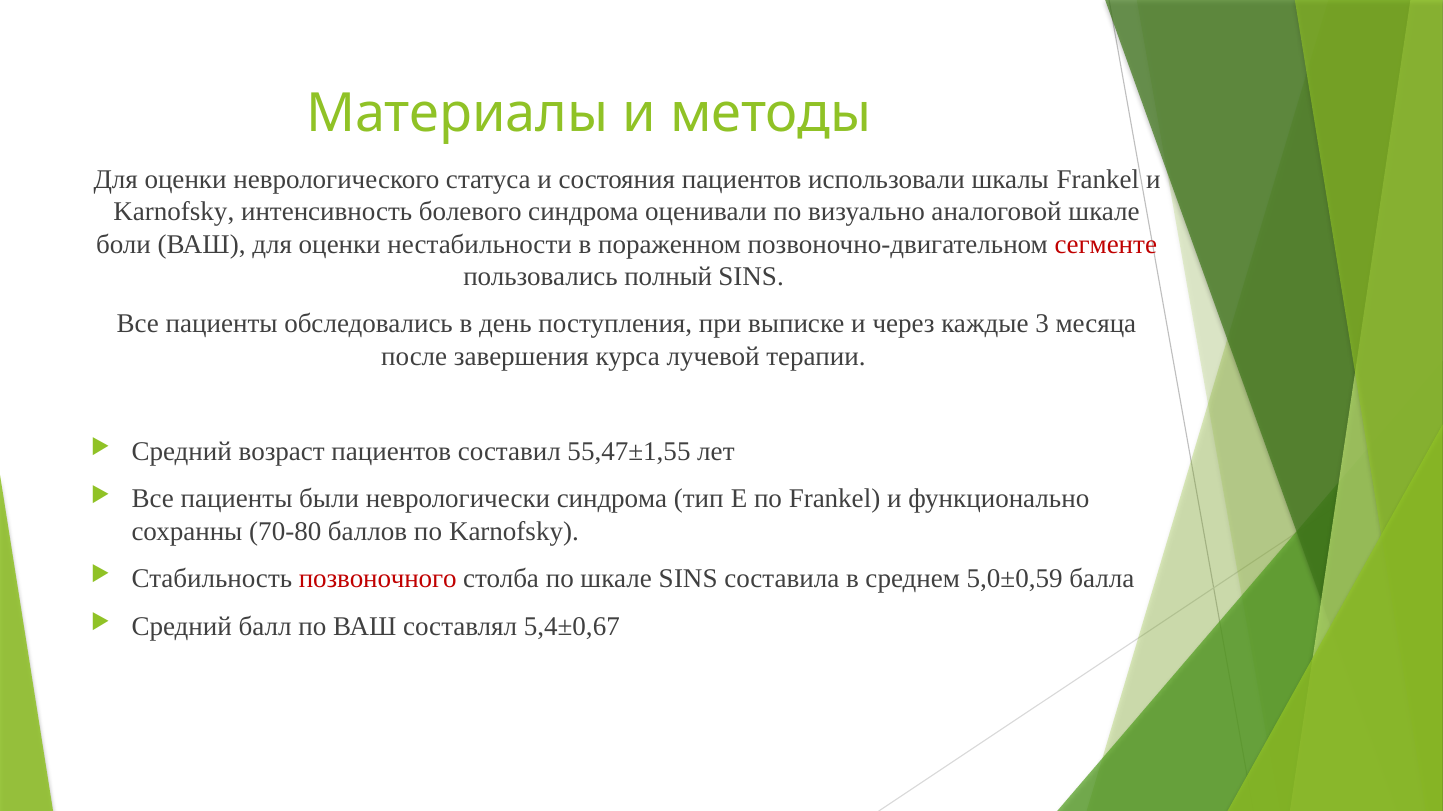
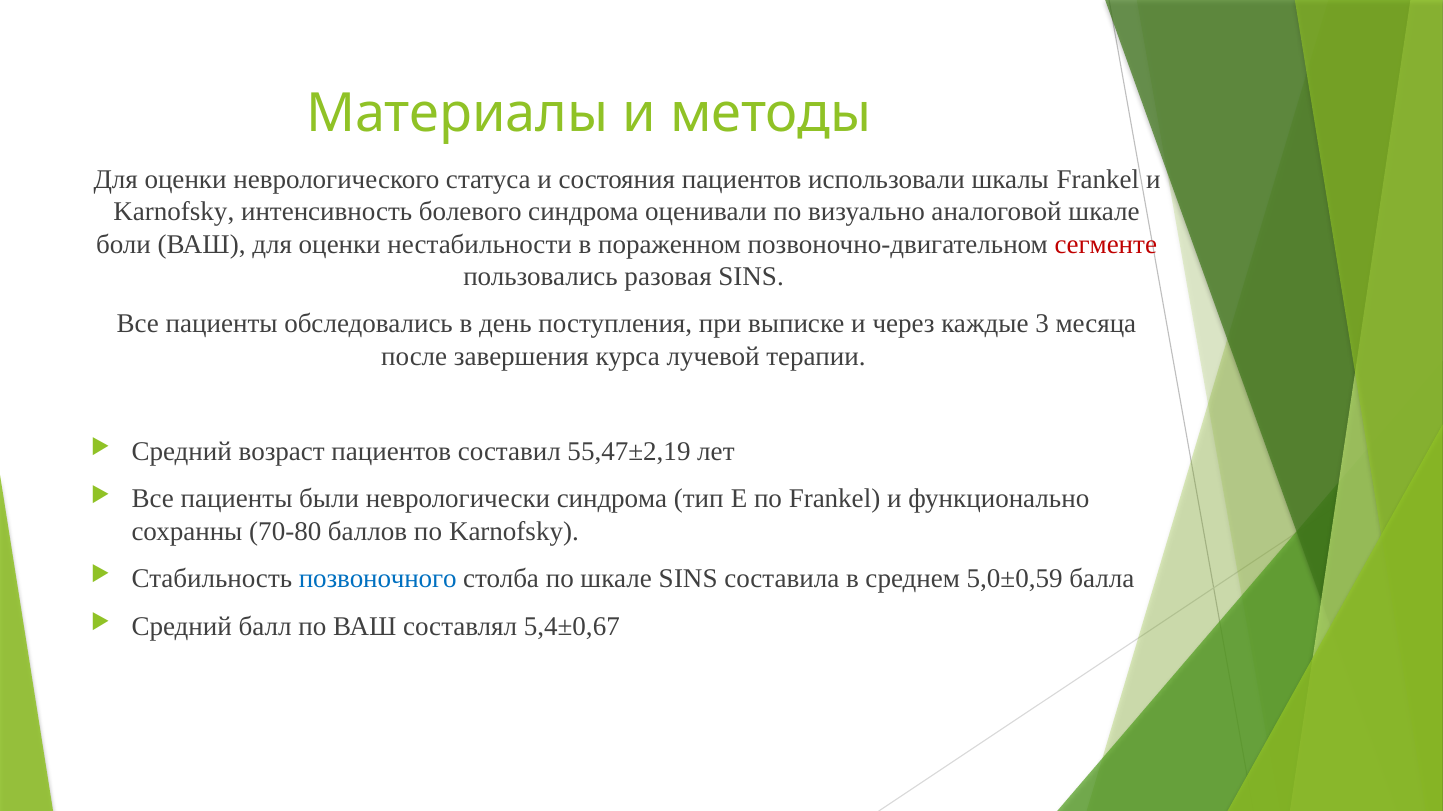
полный: полный -> разовая (668, 277)
55,47±1,55: 55,47±1,55 -> 55,47±2,19 (629, 452)
позвоночного colour: red -> blue (378, 579)
